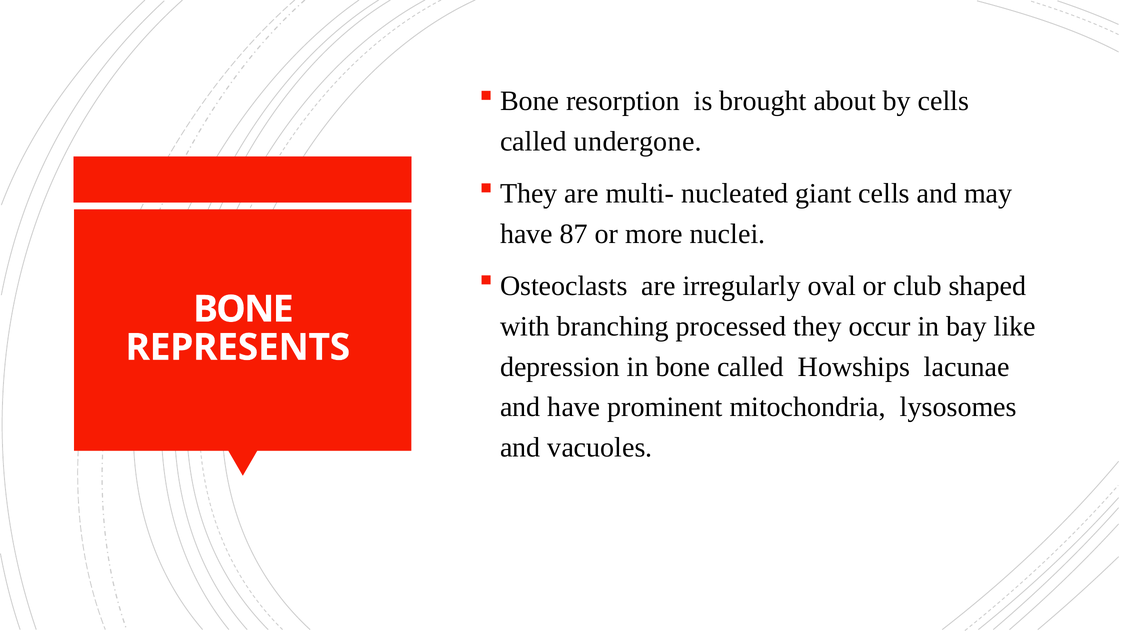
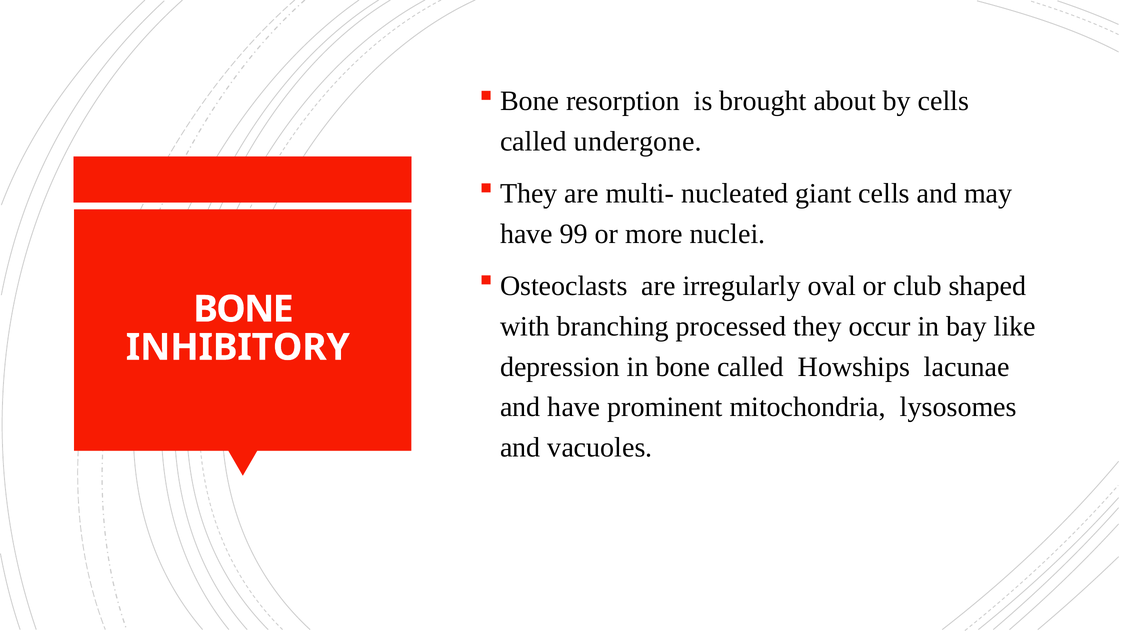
87: 87 -> 99 (574, 234)
REPRESENTS: REPRESENTS -> INHIBITORY (238, 347)
